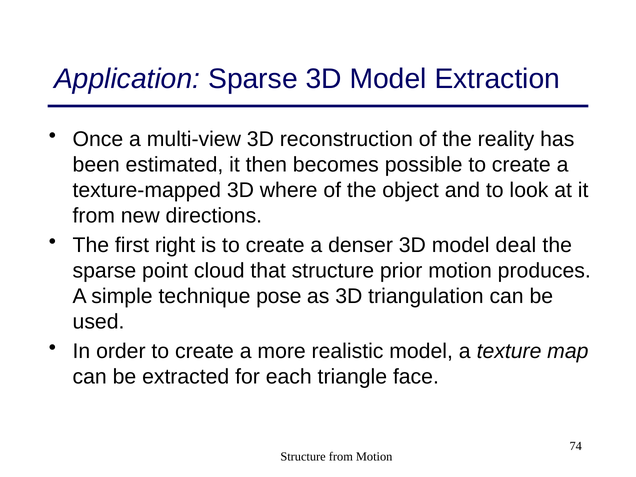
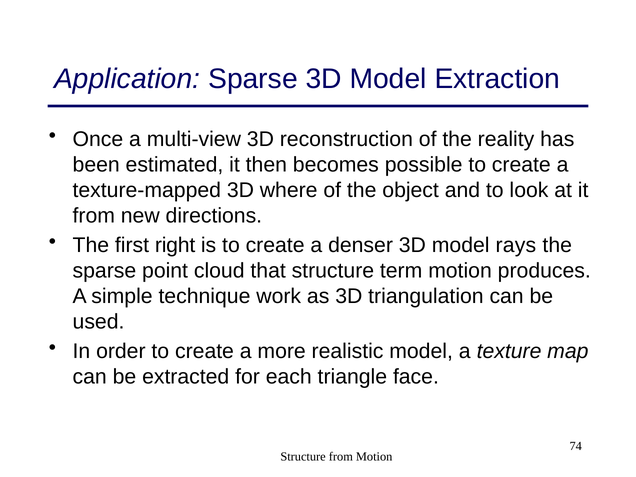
deal: deal -> rays (516, 245)
prior: prior -> term (401, 271)
pose: pose -> work (279, 296)
